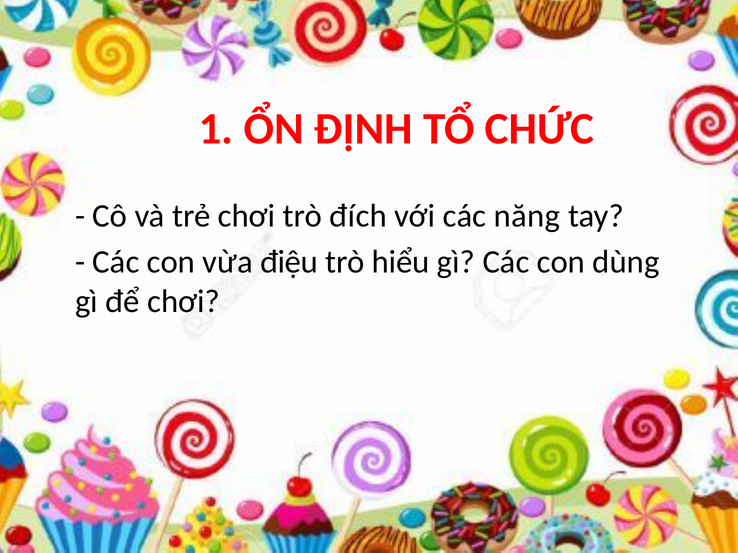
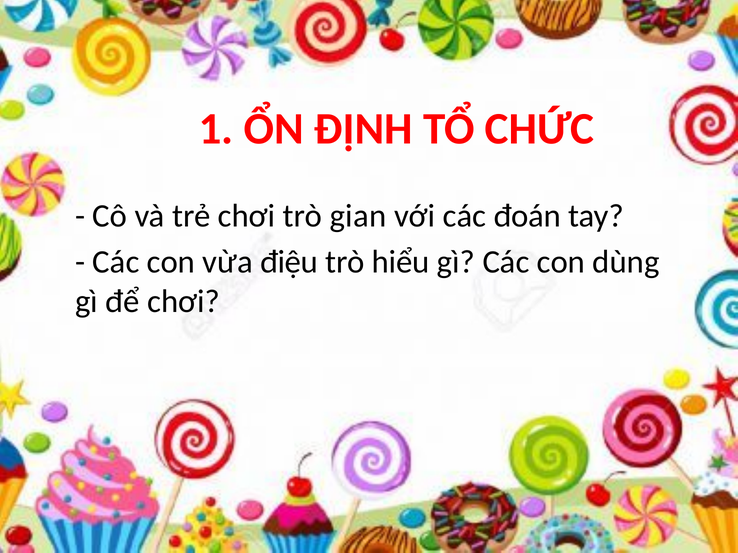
đích: đích -> gian (358, 216)
năng: năng -> đoán (527, 216)
